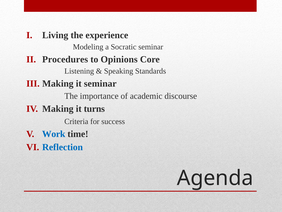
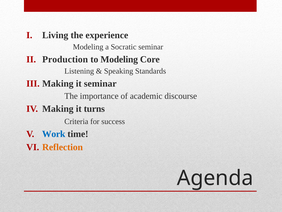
Procedures: Procedures -> Production (65, 59)
to Opinions: Opinions -> Modeling (119, 59)
Reflection colour: blue -> orange (63, 147)
